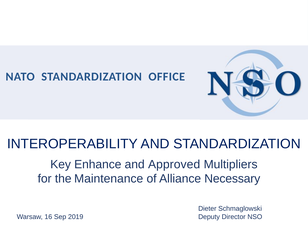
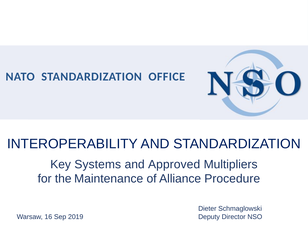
Enhance: Enhance -> Systems (98, 164)
Necessary: Necessary -> Procedure (232, 179)
